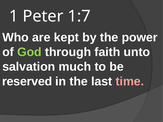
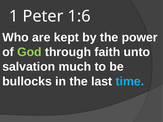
1:7: 1:7 -> 1:6 (79, 16)
reserved: reserved -> bullocks (27, 82)
time colour: pink -> light blue (130, 82)
